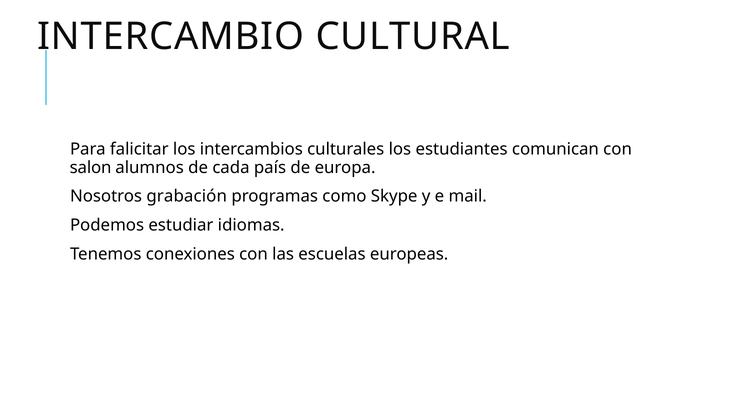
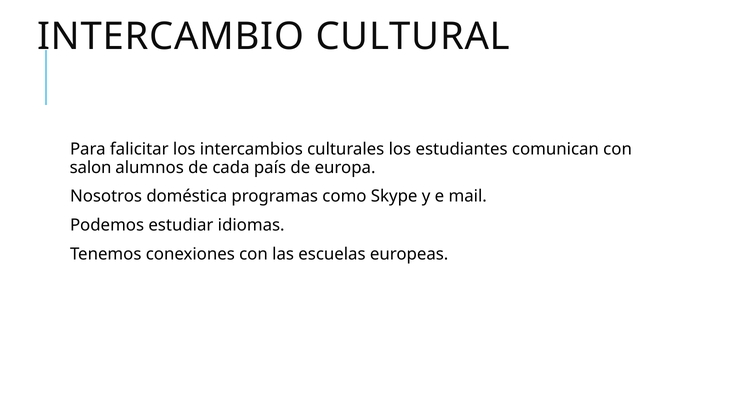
grabación: grabación -> doméstica (187, 197)
